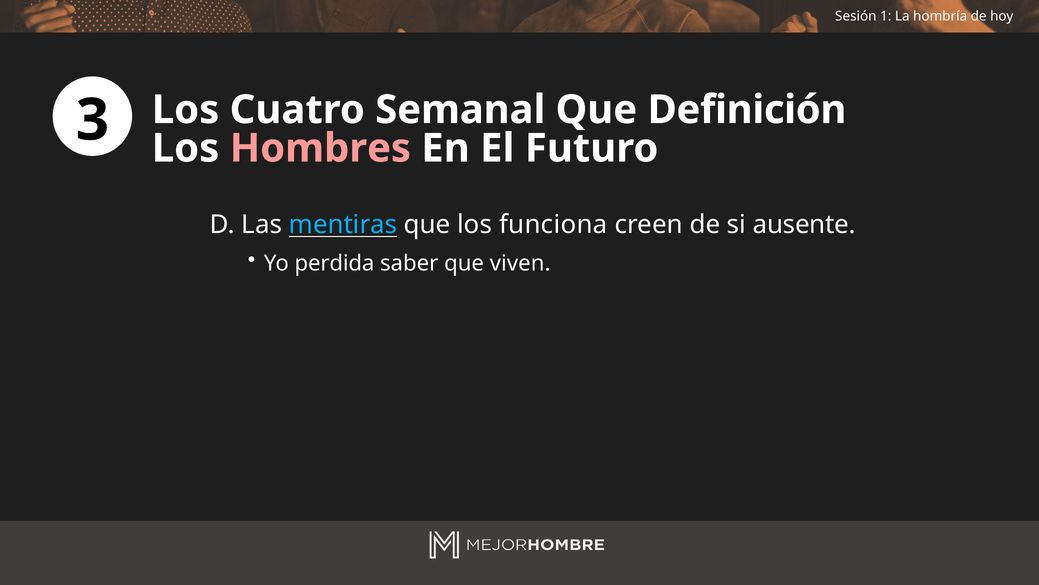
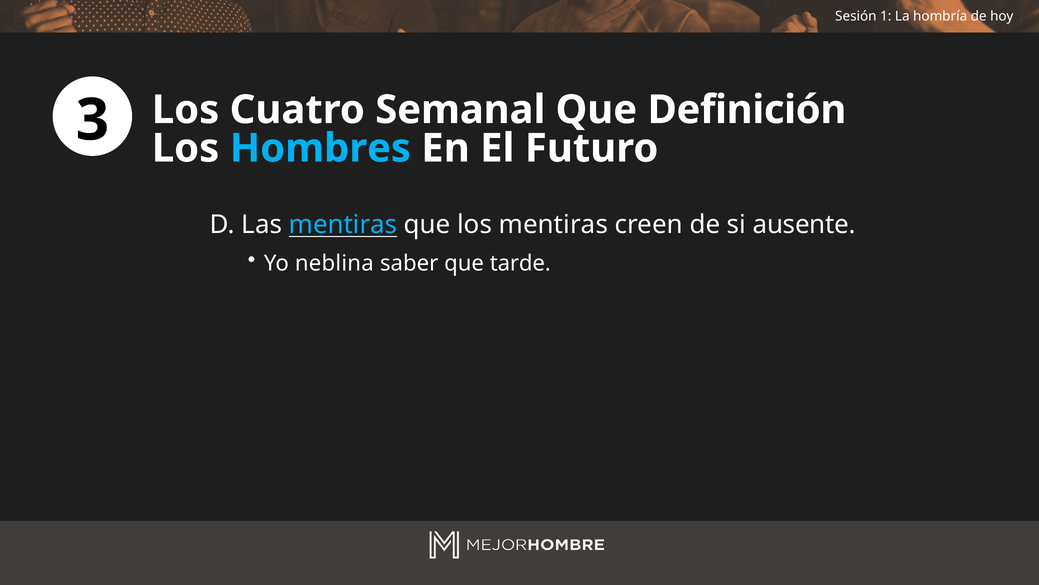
Hombres colour: pink -> light blue (320, 148)
los funciona: funciona -> mentiras (553, 224)
perdida: perdida -> neblina (334, 263)
viven: viven -> tarde (520, 263)
